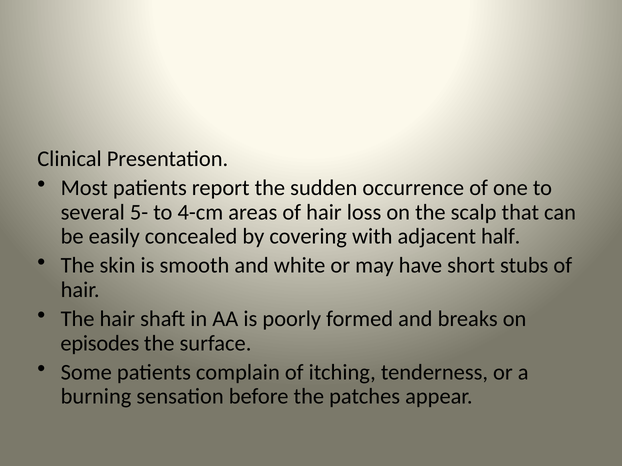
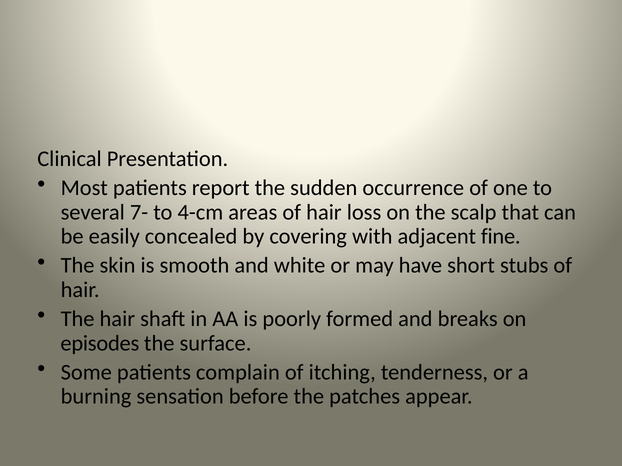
5-: 5- -> 7- (139, 212)
half: half -> fine (501, 237)
